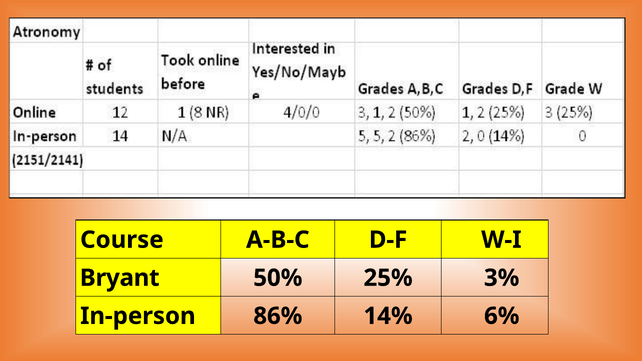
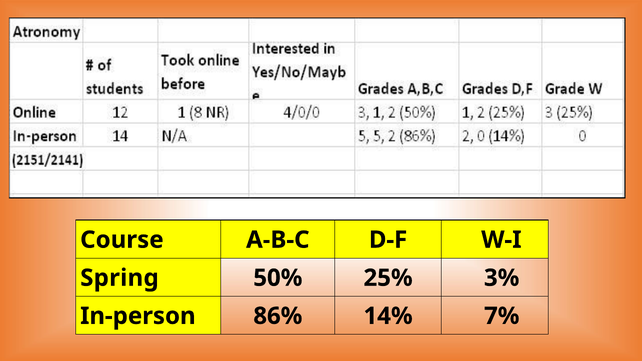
Bryant: Bryant -> Spring (119, 278)
6%: 6% -> 7% (502, 316)
